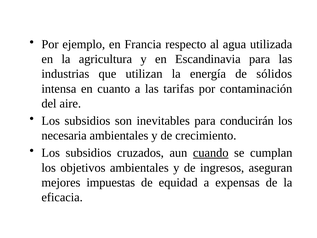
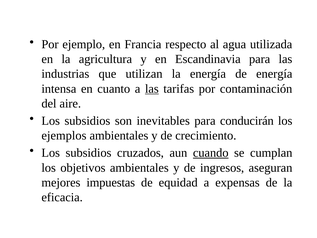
de sólidos: sólidos -> energía (274, 74)
las underline: none -> present (152, 89)
necesaria: necesaria -> ejemplos (64, 135)
